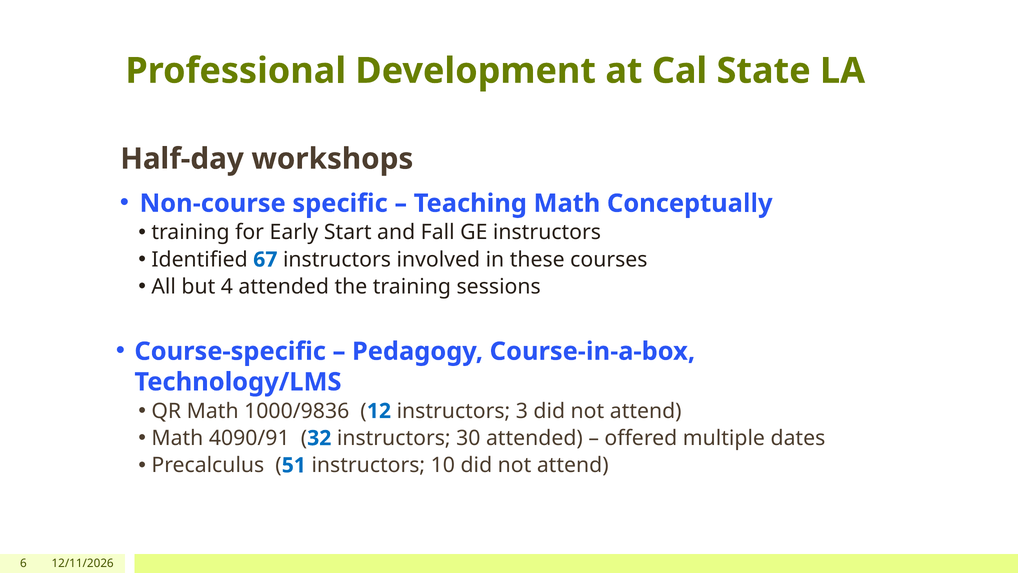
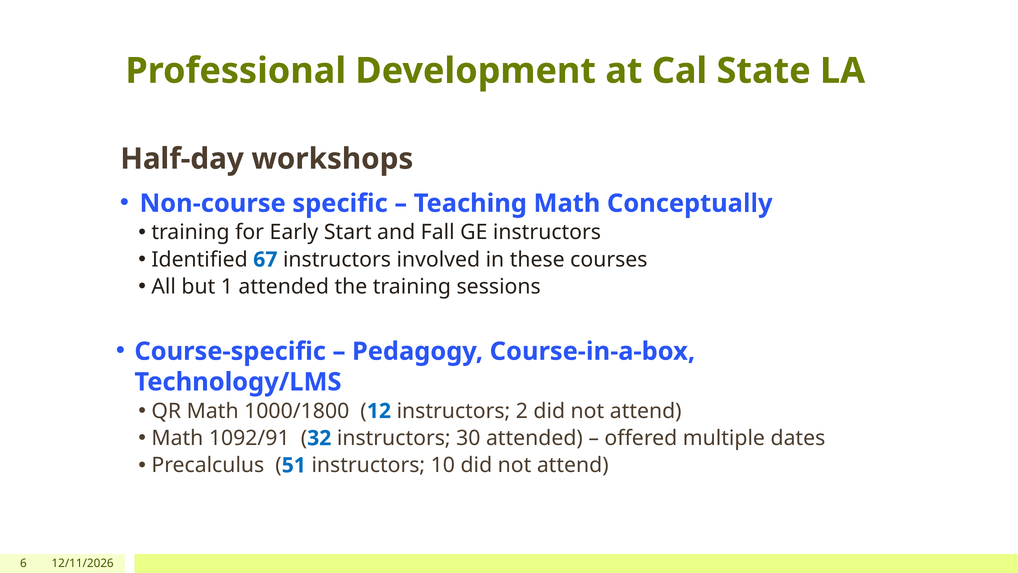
4: 4 -> 1 (227, 287)
1000/9836: 1000/9836 -> 1000/1800 (297, 411)
3: 3 -> 2 (522, 411)
4090/91: 4090/91 -> 1092/91 (249, 438)
